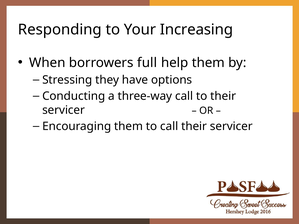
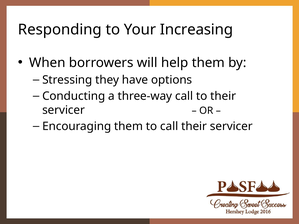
full: full -> will (147, 63)
